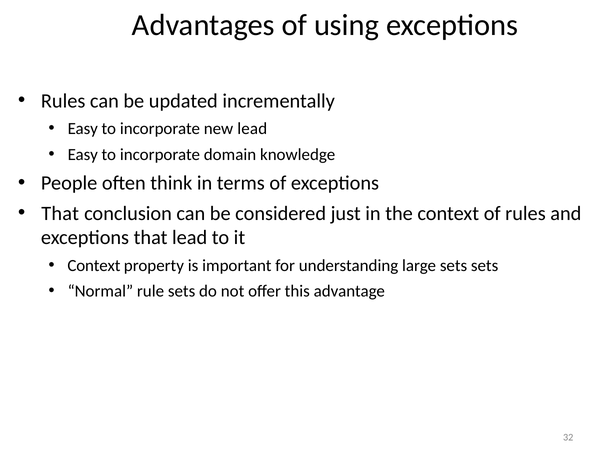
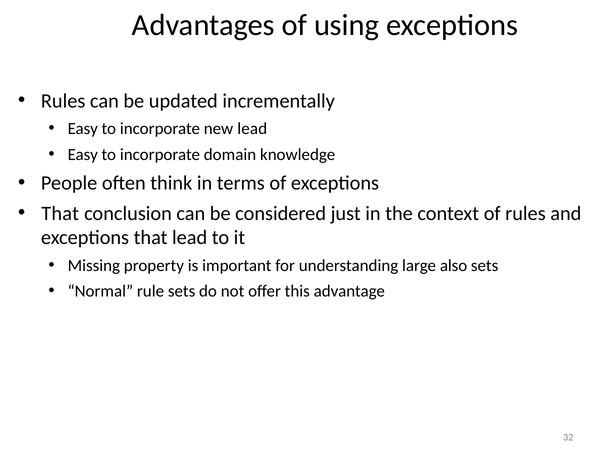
Context: Context -> Missing (94, 265)
large sets: sets -> also (454, 265)
